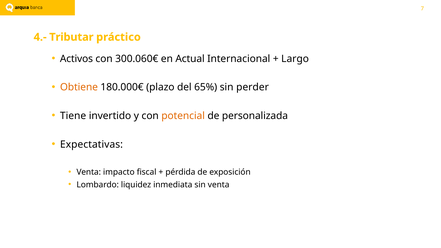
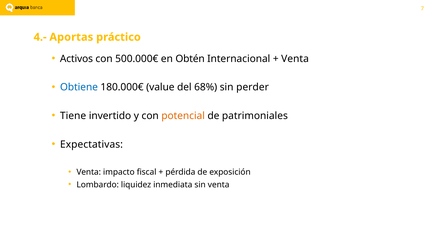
Tributar: Tributar -> Aportas (71, 37)
300.060€: 300.060€ -> 500.000€ (137, 59)
Actual: Actual -> Obtén (190, 59)
Largo: Largo -> Venta (295, 59)
Obtiene colour: orange -> blue (79, 87)
plazo: plazo -> value (160, 87)
65%: 65% -> 68% (206, 87)
personalizada: personalizada -> patrimoniales (255, 116)
